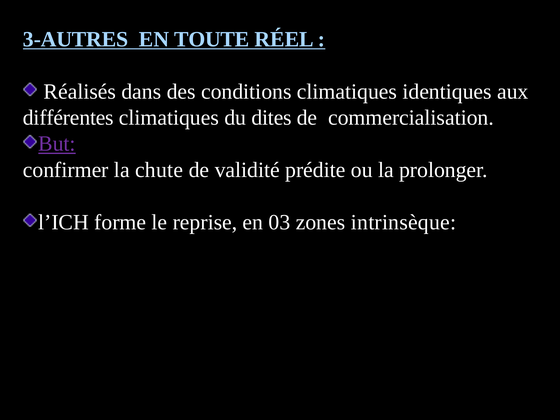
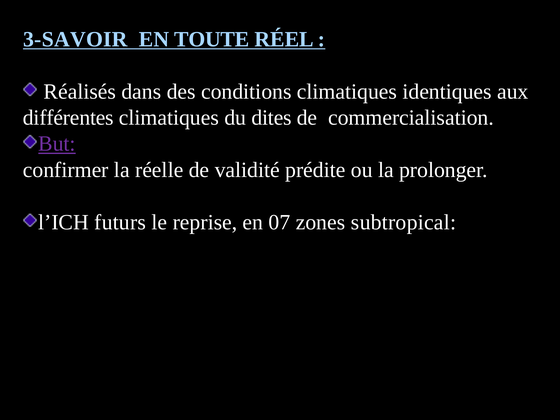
3-AUTRES: 3-AUTRES -> 3-SAVOIR (75, 39)
chute: chute -> réelle (159, 170)
forme: forme -> futurs (120, 222)
03: 03 -> 07 (279, 222)
intrinsèque: intrinsèque -> subtropical (404, 222)
